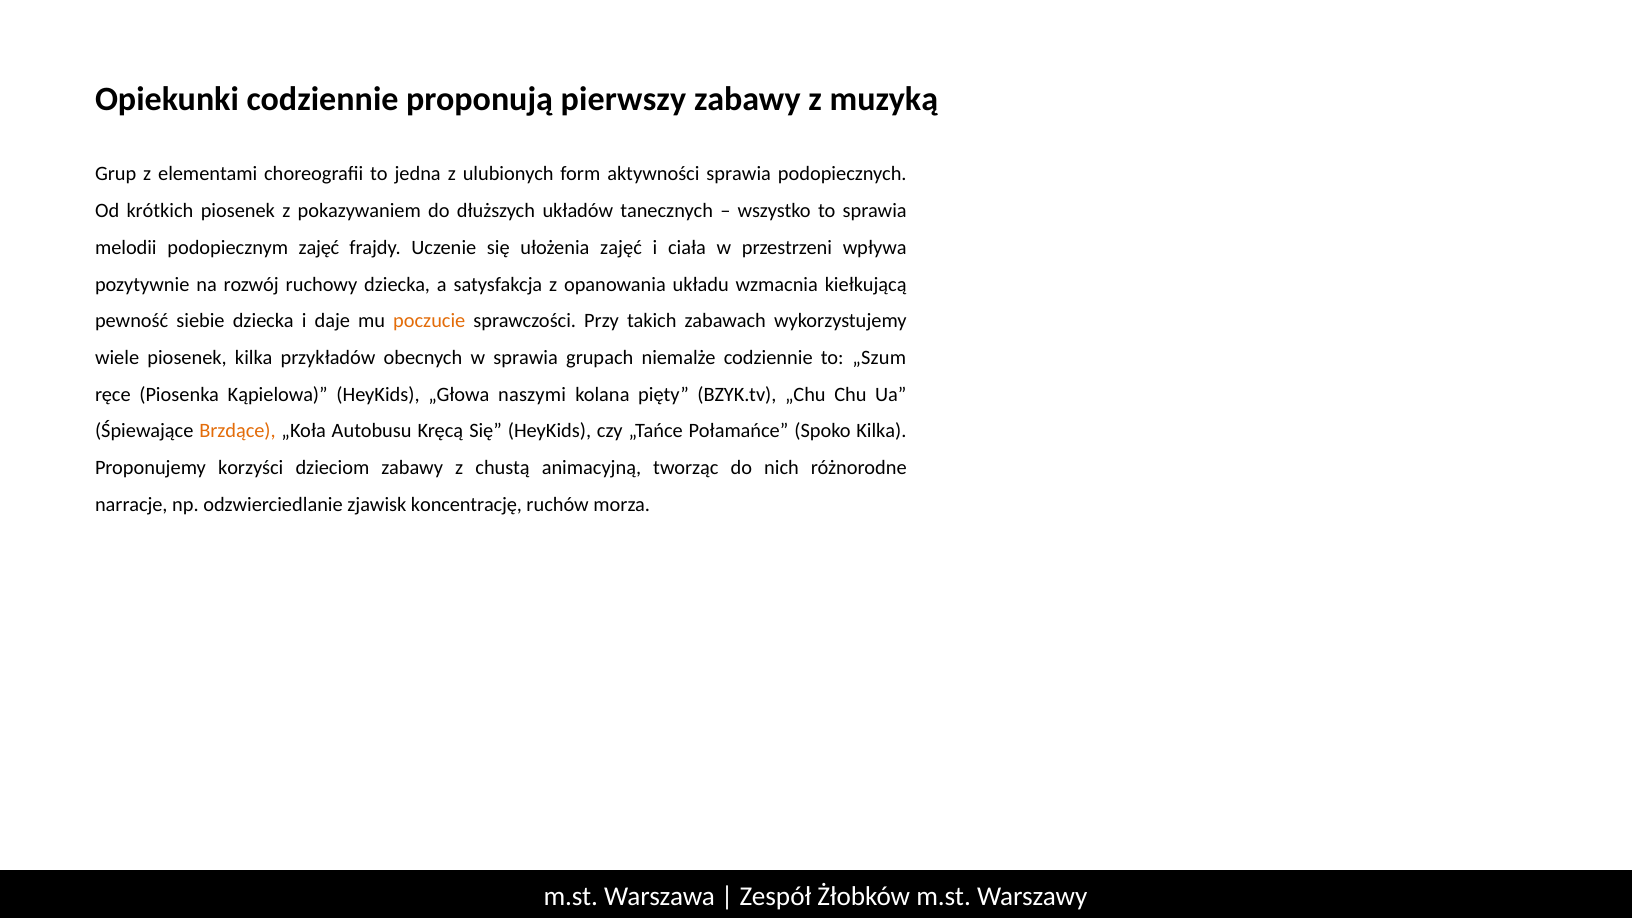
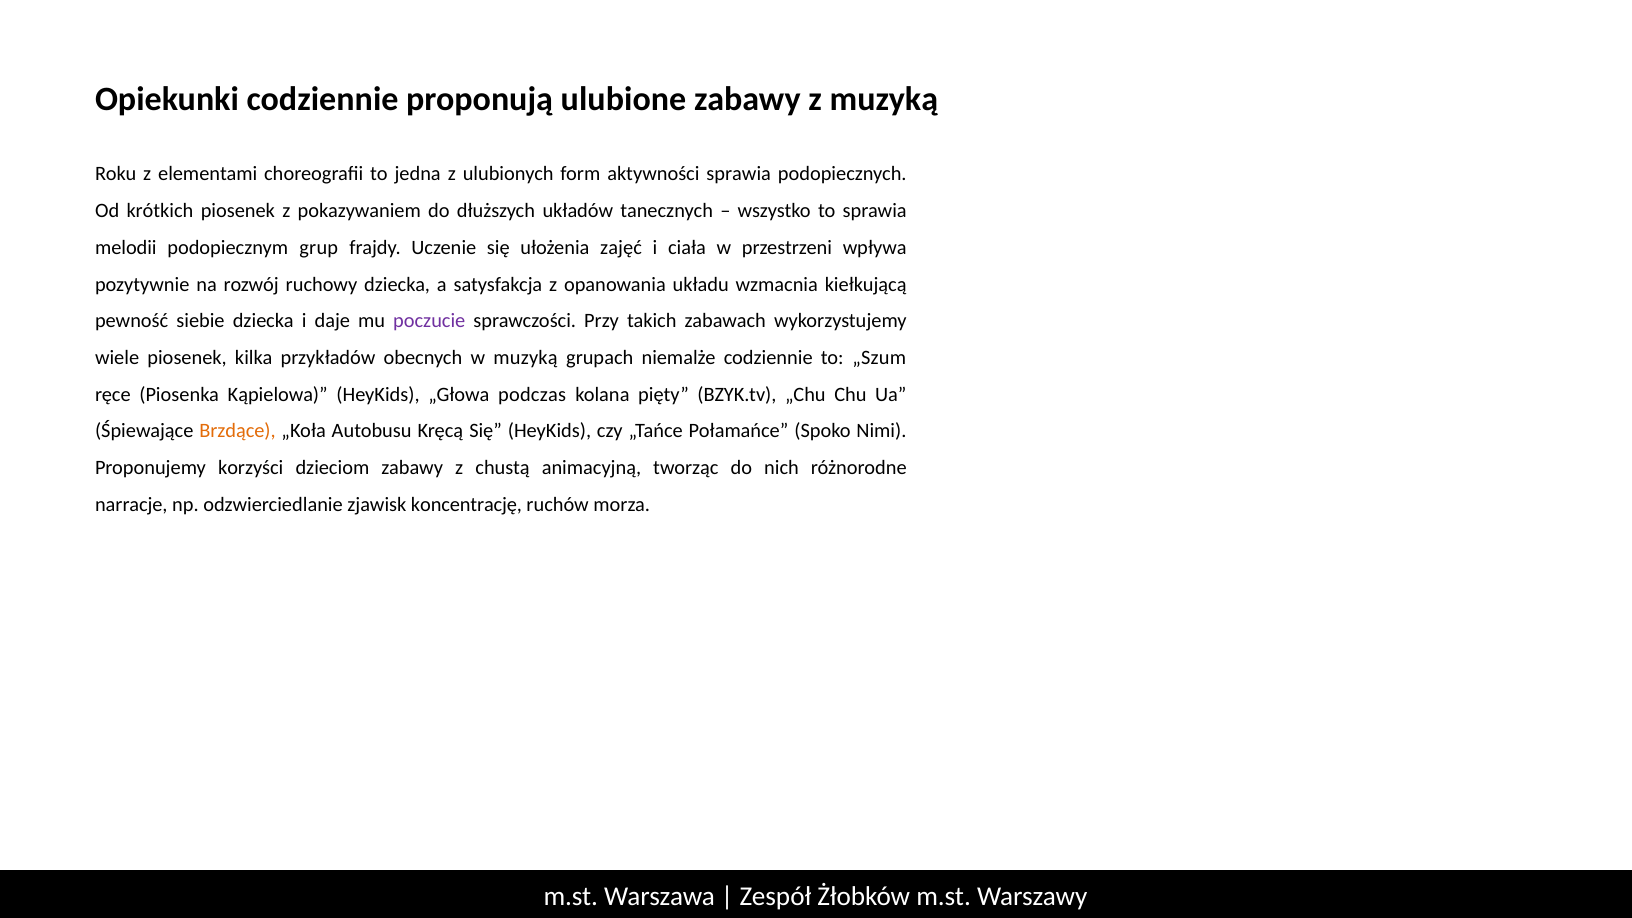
pierwszy: pierwszy -> ulubione (624, 99)
Grup: Grup -> Roku (116, 174)
podopiecznym zajęć: zajęć -> grup (319, 248)
poczucie colour: orange -> purple (429, 321)
w sprawia: sprawia -> muzyką (526, 358)
naszymi: naszymi -> podczas (532, 395)
Spoko Kilka: Kilka -> Nimi (881, 431)
